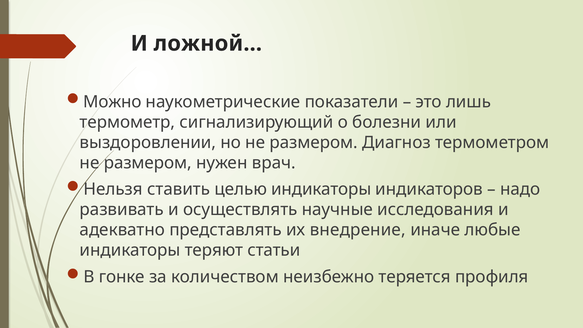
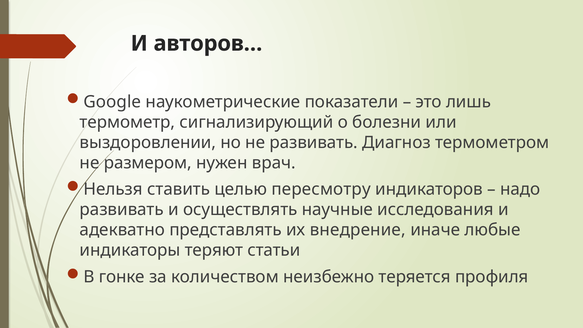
ложной…: ложной… -> авторов… (208, 43)
Можно: Можно -> Google (112, 102)
но не размером: размером -> развивать (314, 142)
целью индикаторы: индикаторы -> пересмотру (321, 189)
